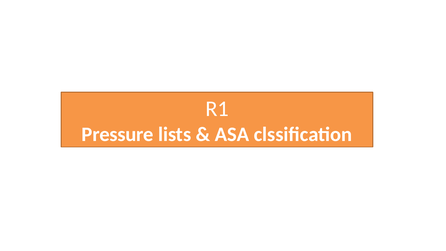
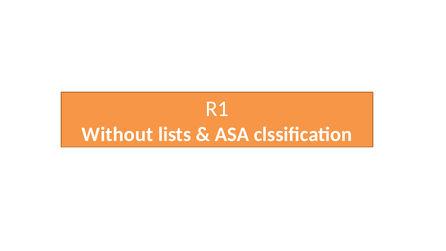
Pressure: Pressure -> Without (117, 134)
